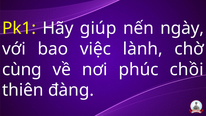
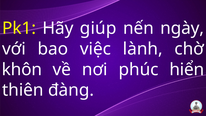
cùng: cùng -> khôn (22, 69)
chồi: chồi -> hiển (187, 69)
